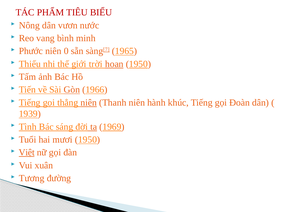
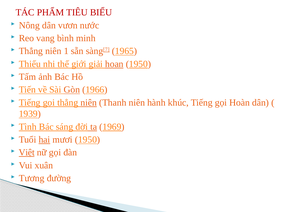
Phước: Phước -> Thẳng (31, 51)
0: 0 -> 1 (66, 51)
trời: trời -> giải (96, 64)
Đoàn: Đoàn -> Hoàn (240, 103)
hai underline: none -> present (44, 140)
